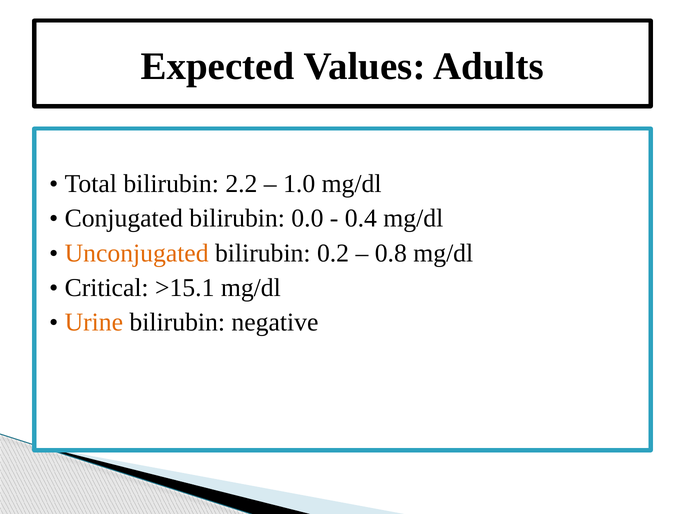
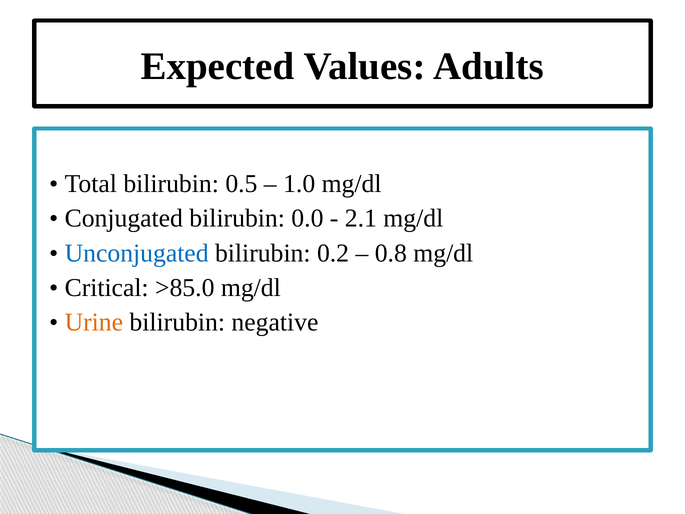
2.2: 2.2 -> 0.5 (241, 184)
0.4: 0.4 -> 2.1 (361, 218)
Unconjugated colour: orange -> blue (137, 253)
>15.1: >15.1 -> >85.0 (185, 288)
